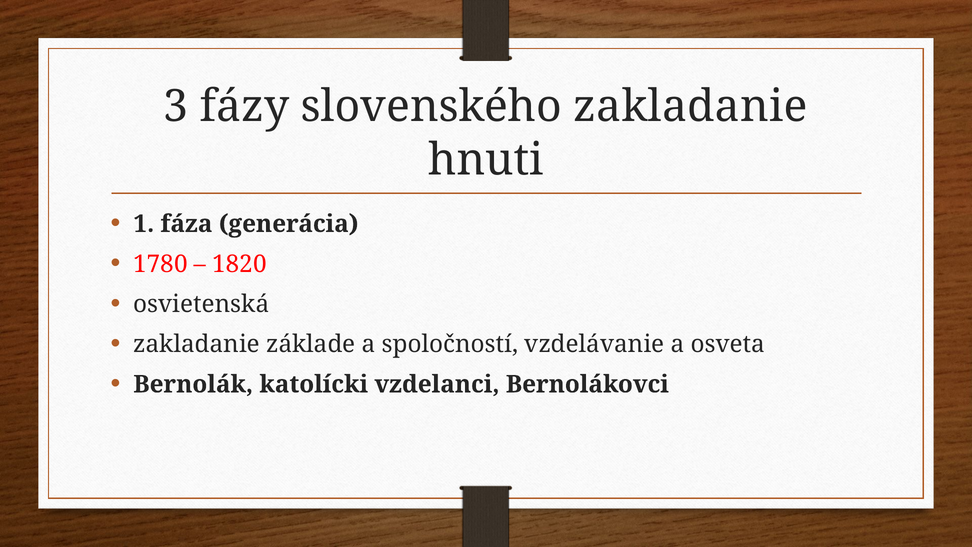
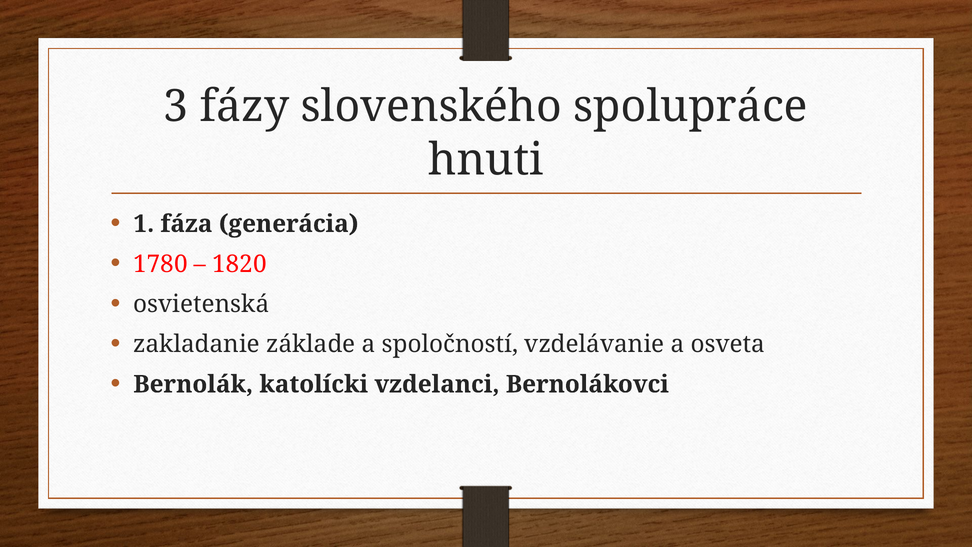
slovenského zakladanie: zakladanie -> spolupráce (691, 107)
